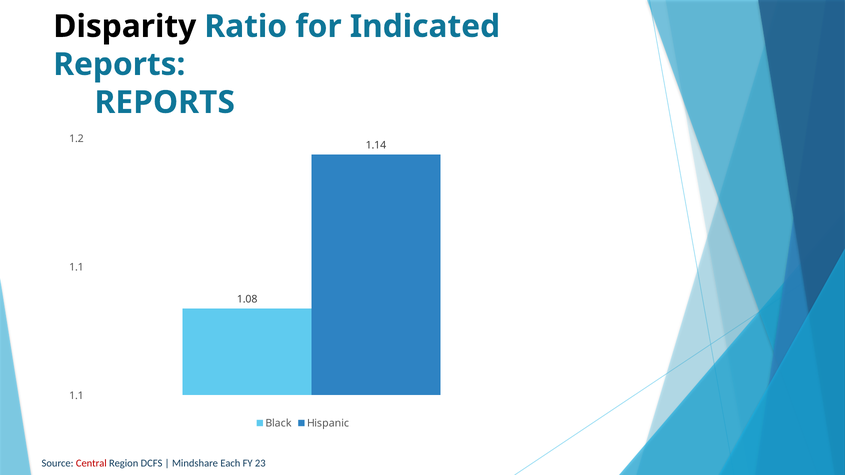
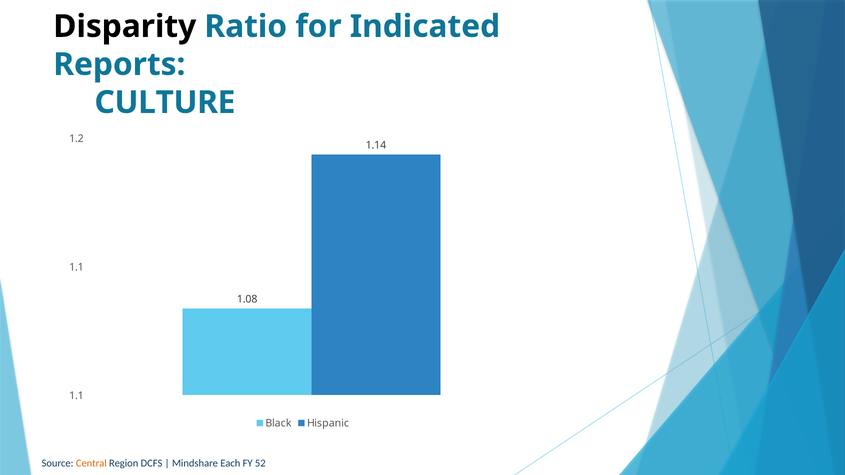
REPORTS: REPORTS -> CULTURE (165, 102)
Central colour: red -> orange (91, 464)
23: 23 -> 52 (260, 464)
